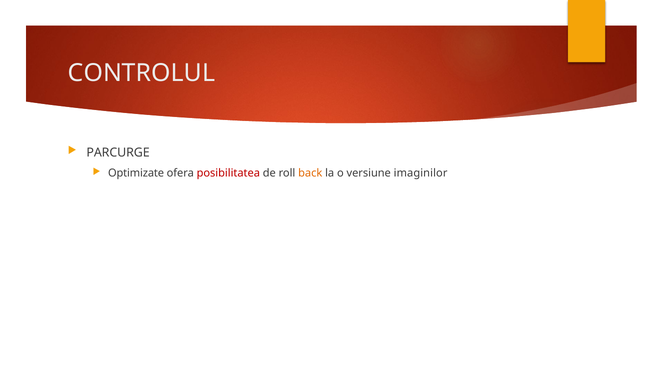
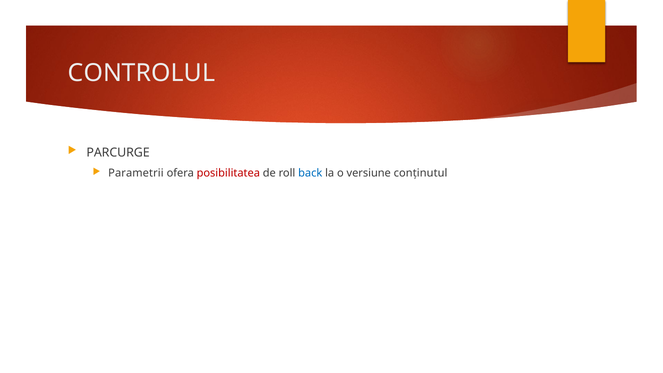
Optimizate: Optimizate -> Parametrii (136, 173)
back colour: orange -> blue (310, 173)
imaginilor: imaginilor -> conținutul (421, 173)
